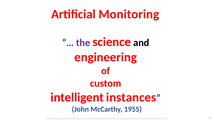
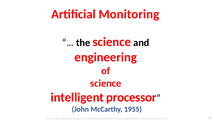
the colour: purple -> black (83, 43)
custom: custom -> science (106, 83)
instances: instances -> processor (131, 97)
